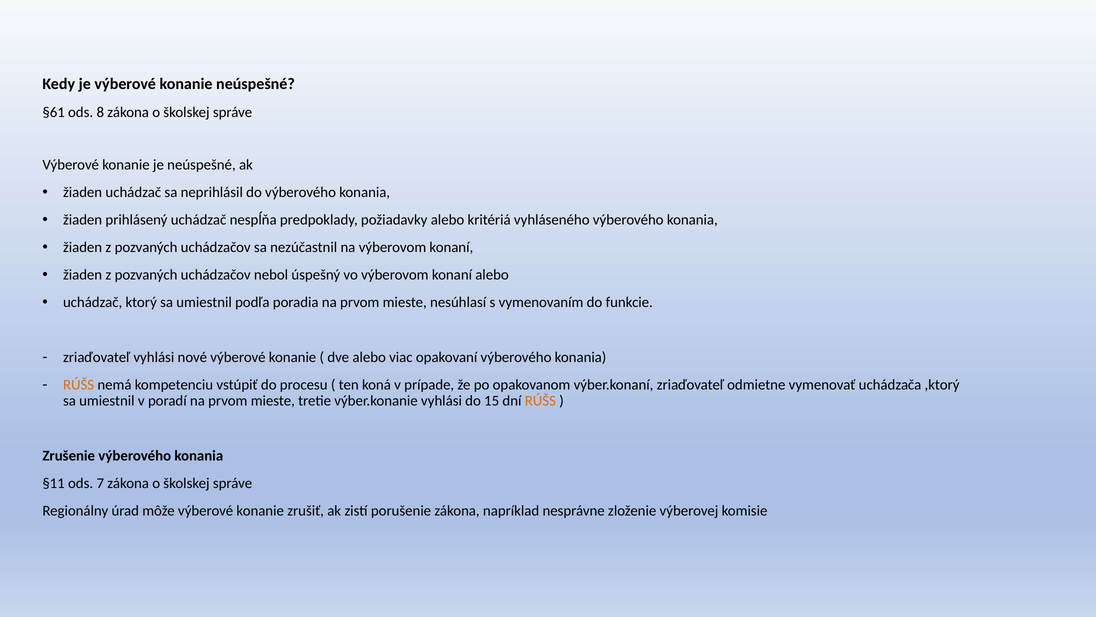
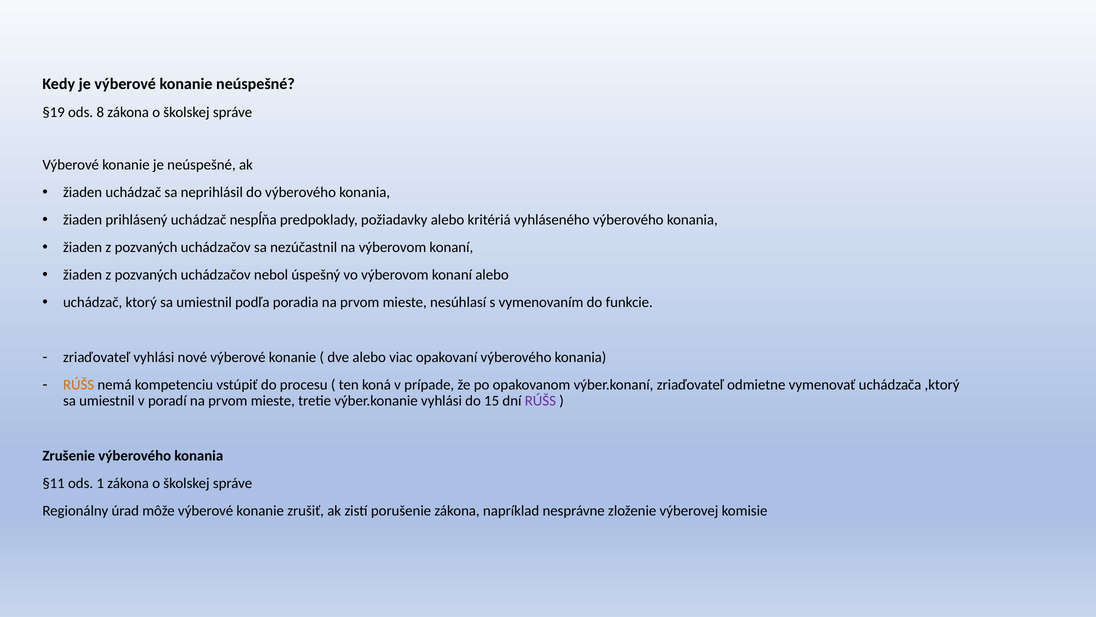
§61: §61 -> §19 (54, 112)
RÚŠS colour: orange -> purple (540, 400)
7: 7 -> 1 (100, 483)
